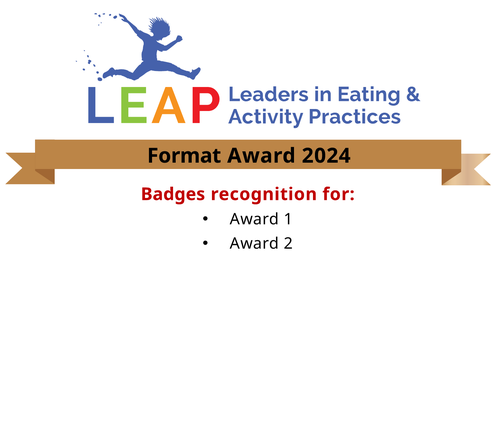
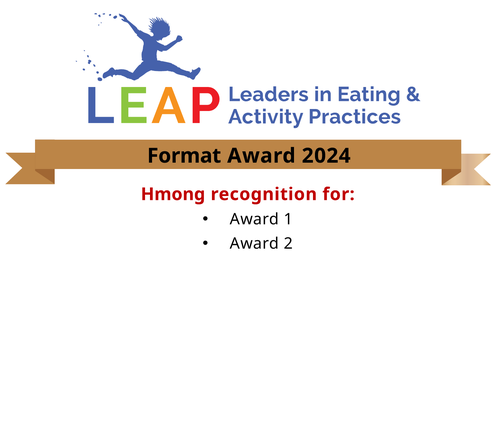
Badges: Badges -> Hmong (173, 194)
